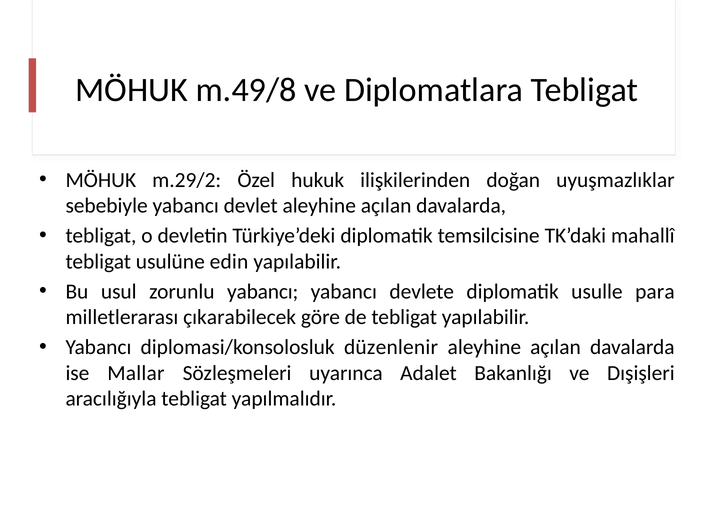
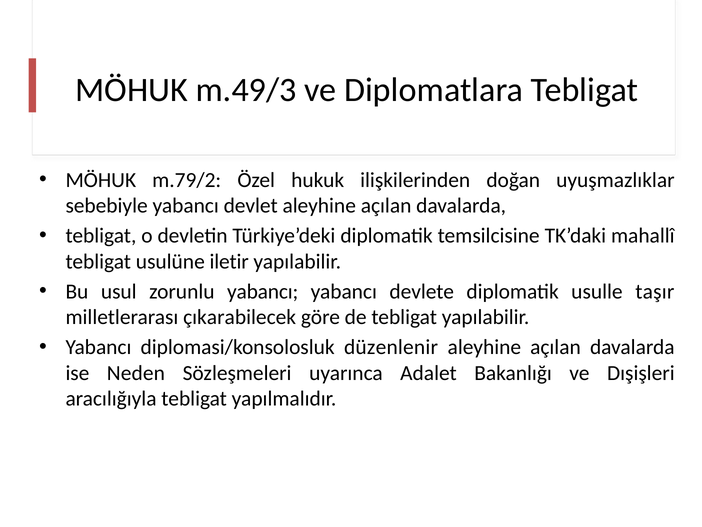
m.49/8: m.49/8 -> m.49/3 (246, 90)
m.29/2: m.29/2 -> m.79/2 (187, 180)
edin: edin -> iletir (229, 261)
para: para -> taşır (655, 291)
Mallar: Mallar -> Neden (136, 373)
